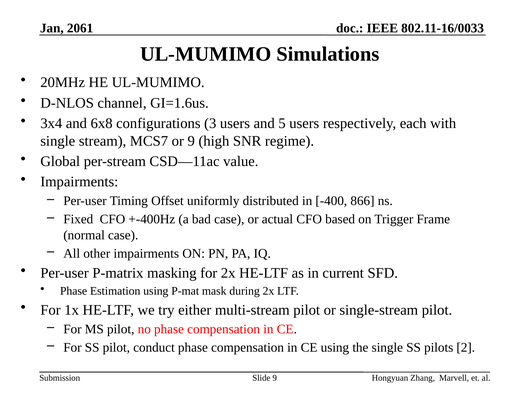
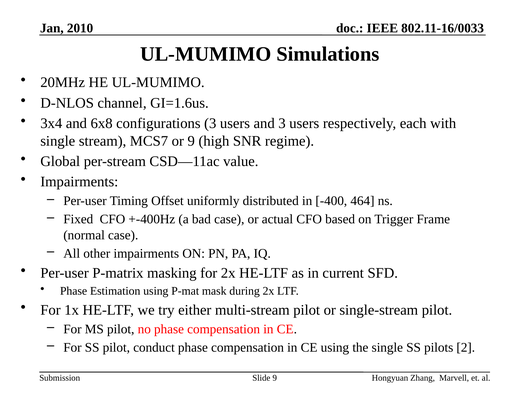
2061: 2061 -> 2010 (80, 28)
and 5: 5 -> 3 (282, 123)
866: 866 -> 464 (362, 201)
